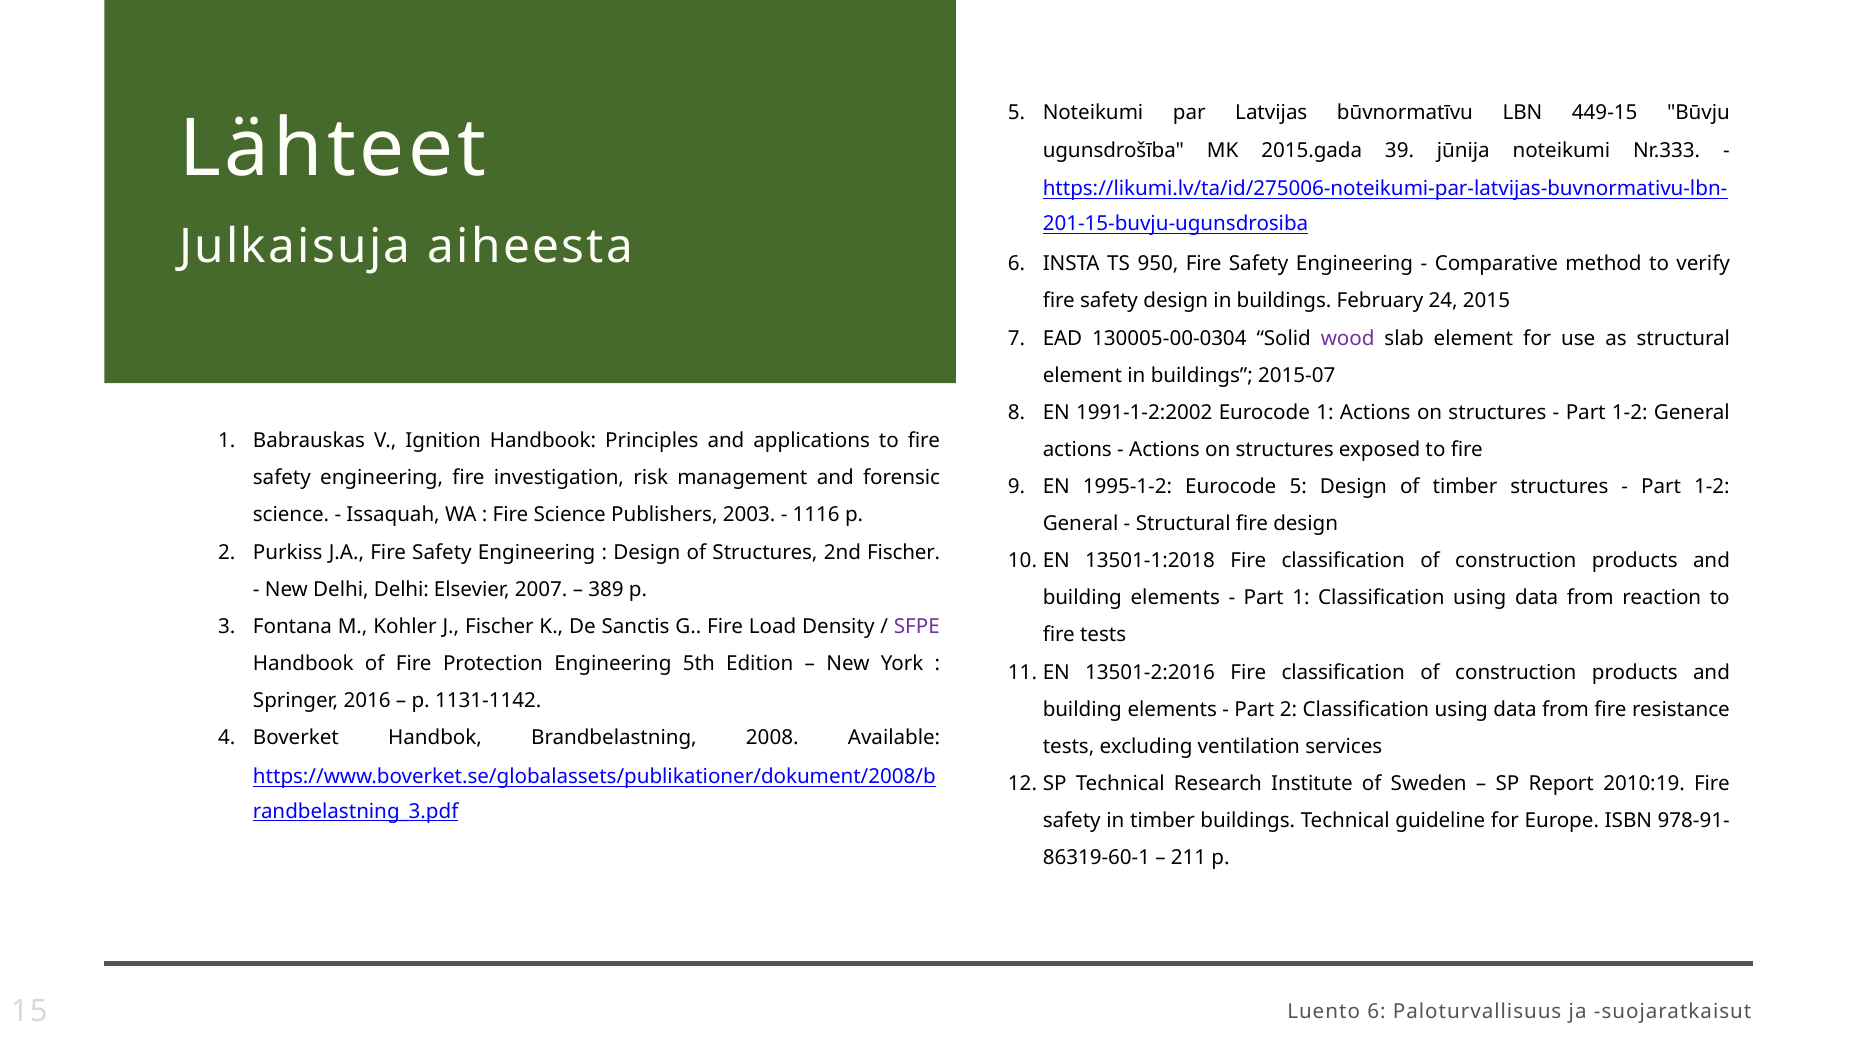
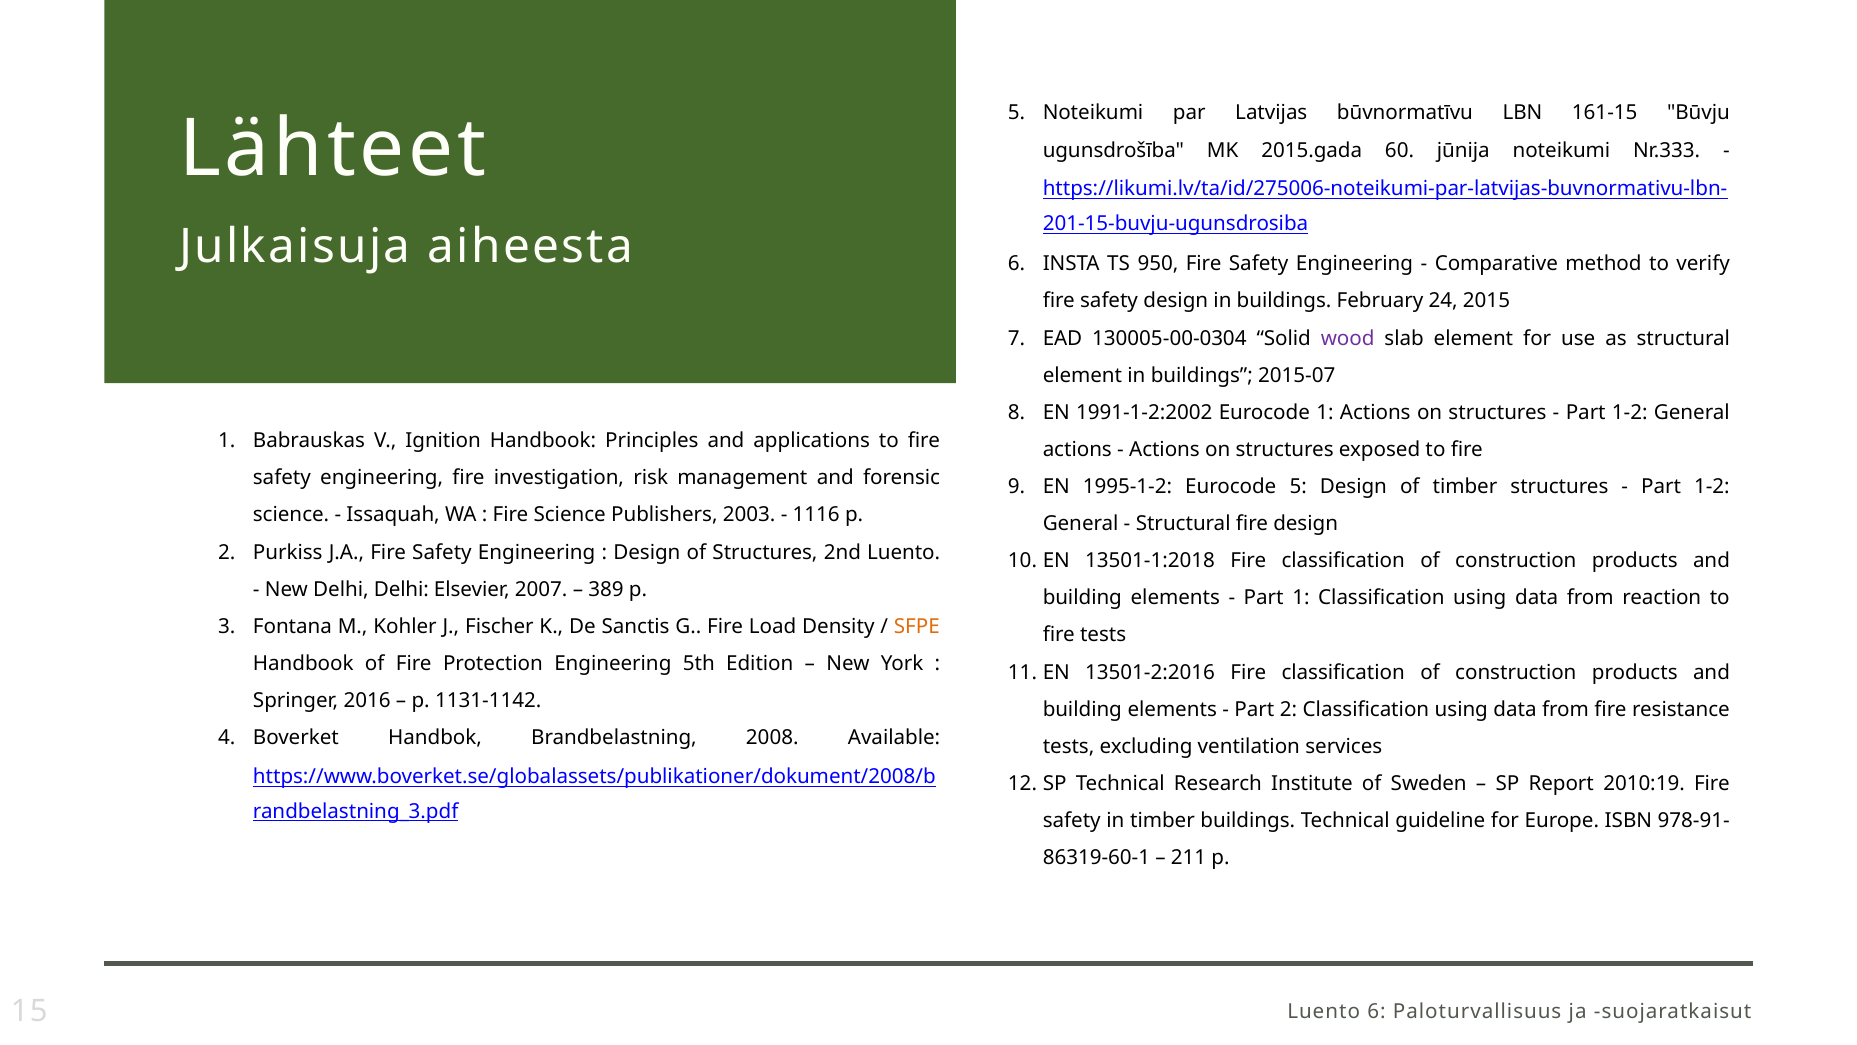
449-15: 449-15 -> 161-15 (1605, 113)
39: 39 -> 60 (1400, 150)
2nd Fischer: Fischer -> Luento (904, 552)
SFPE colour: purple -> orange (917, 626)
